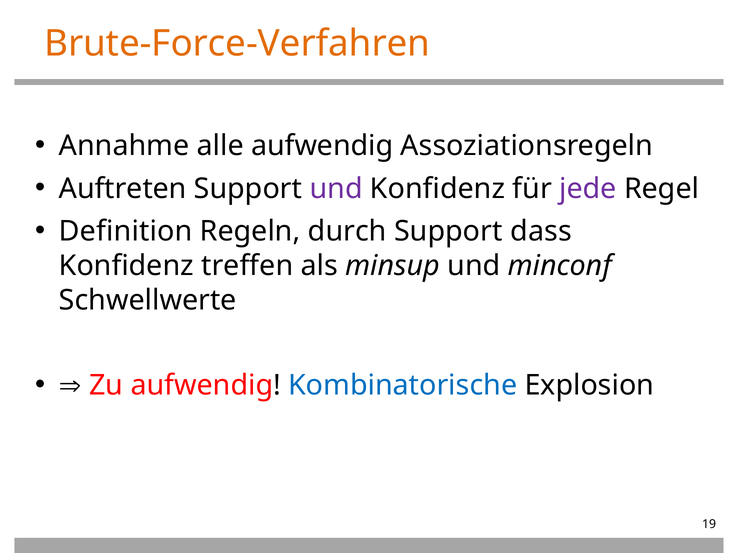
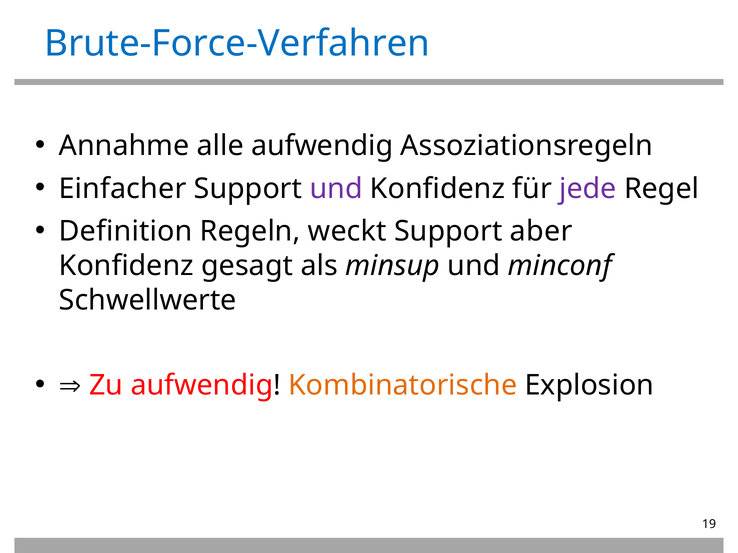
Brute-Force-Verfahren colour: orange -> blue (237, 43)
Auftreten: Auftreten -> Einfacher (123, 189)
durch: durch -> weckt (347, 231)
dass: dass -> aber (541, 231)
treffen: treffen -> gesagt (247, 266)
Kombinatorische colour: blue -> orange (403, 386)
